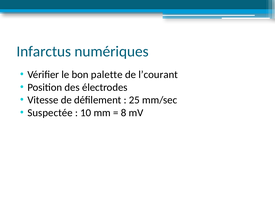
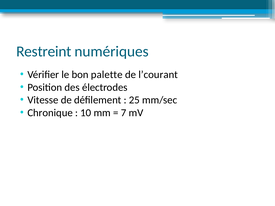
Infarctus: Infarctus -> Restreint (44, 51)
Suspectée: Suspectée -> Chronique (50, 113)
8: 8 -> 7 (124, 113)
